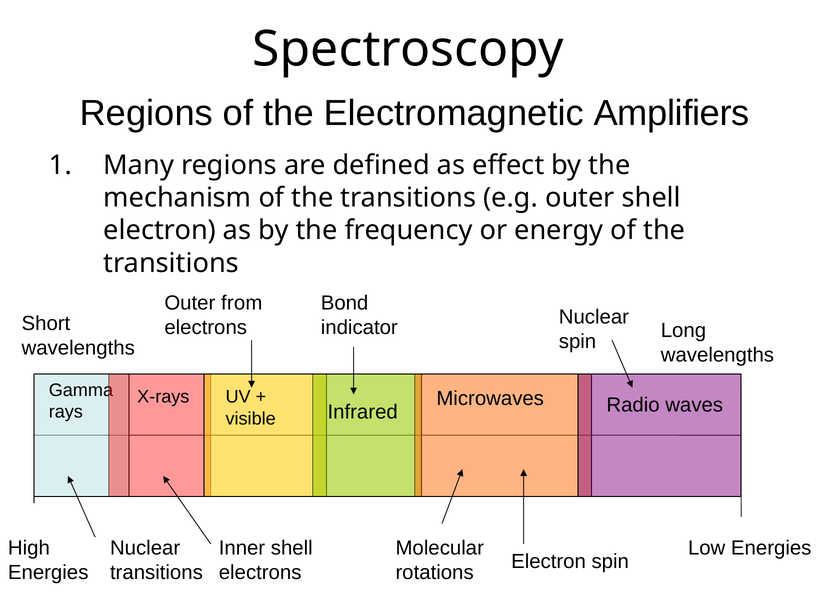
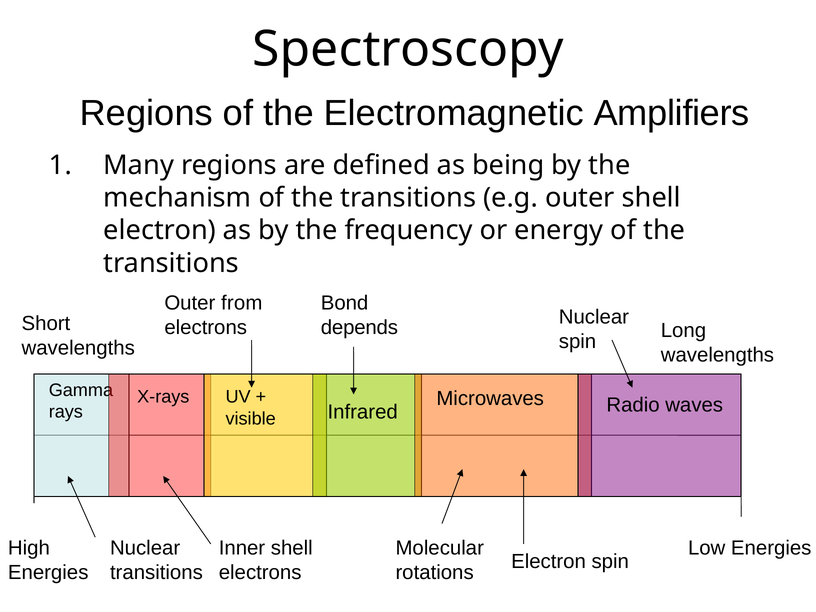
effect: effect -> being (508, 165)
indicator: indicator -> depends (359, 328)
